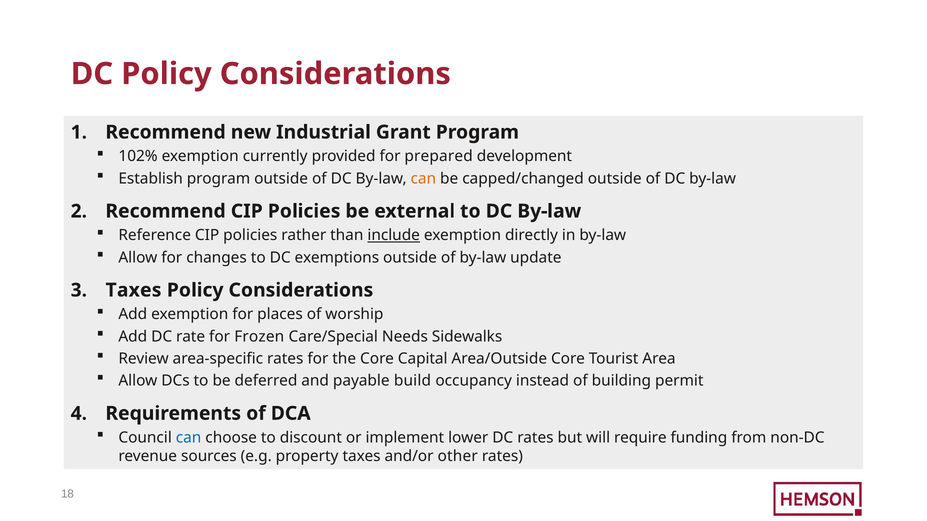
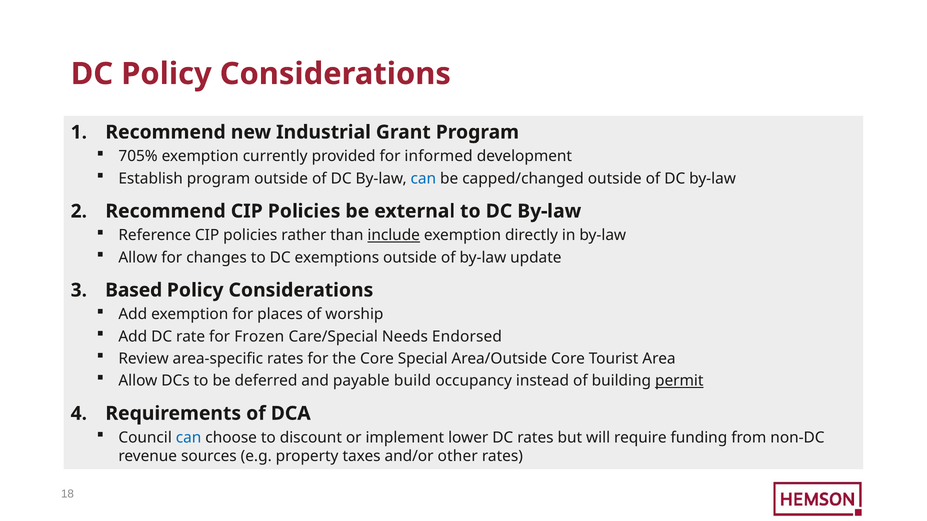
102%: 102% -> 705% (138, 156)
prepared: prepared -> informed (439, 156)
can colour: orange -> blue (423, 179)
Taxes: Taxes -> Based (134, 290)
Sidewalks: Sidewalks -> Endorsed (467, 337)
Capital: Capital -> Special (423, 359)
permit underline: none -> present (679, 381)
